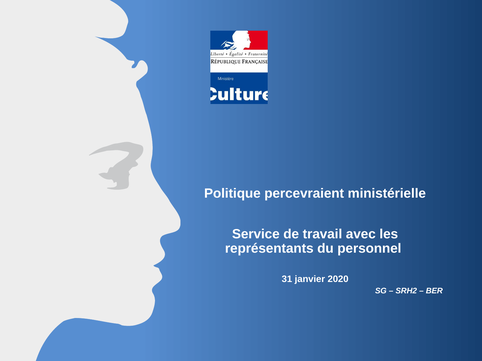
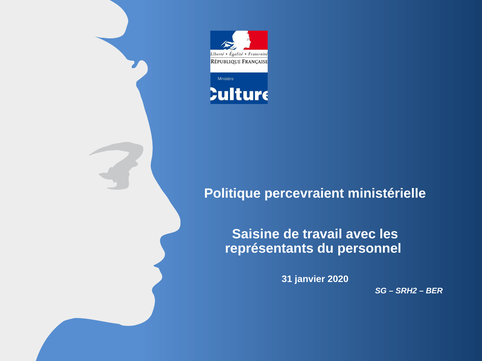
Service: Service -> Saisine (256, 234)
